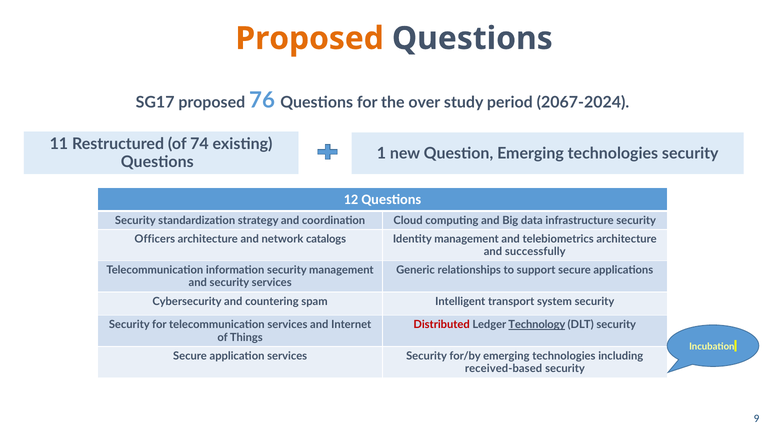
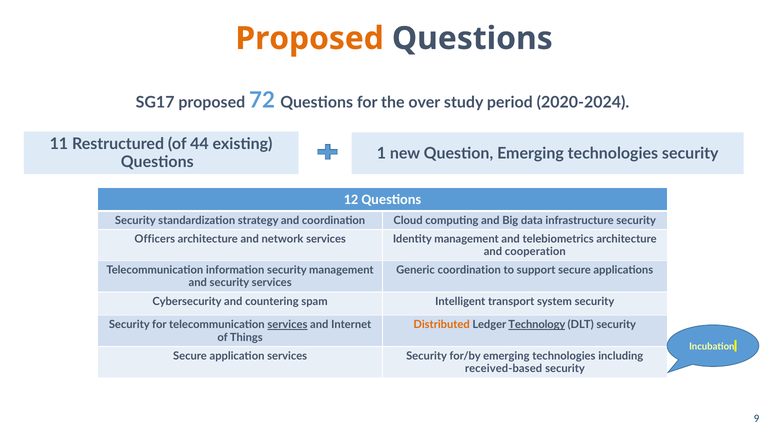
76: 76 -> 72 (262, 100)
2067-2024: 2067-2024 -> 2020-2024 (583, 103)
74: 74 -> 44 (199, 144)
network catalogs: catalogs -> services (326, 238)
successfully: successfully -> cooperation (535, 251)
Generic relationships: relationships -> coordination (469, 270)
services underline: none -> present (287, 324)
Distributed colour: red -> orange (442, 324)
